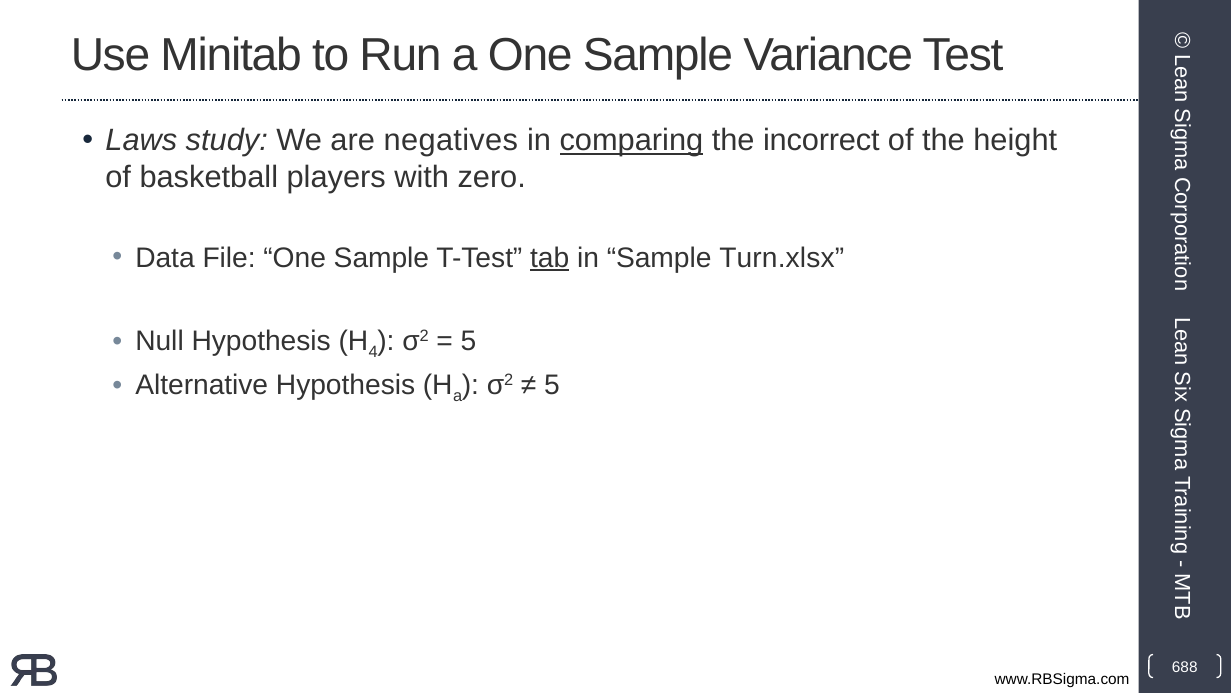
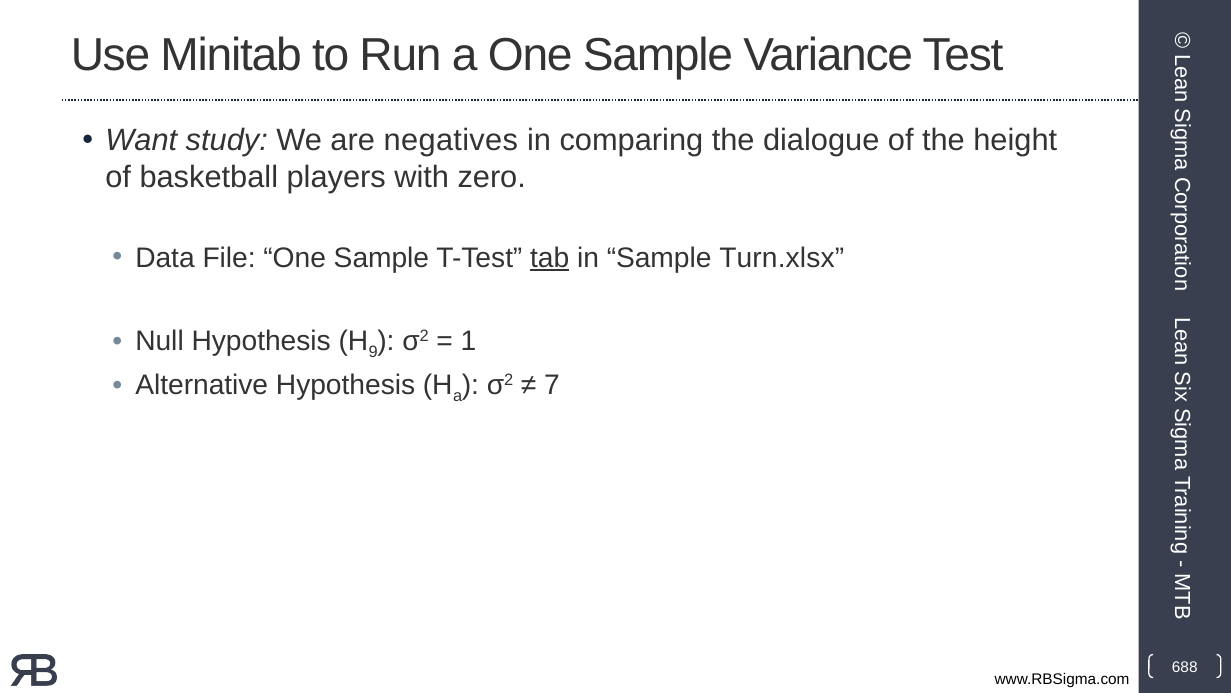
Laws: Laws -> Want (141, 141)
comparing underline: present -> none (631, 141)
incorrect: incorrect -> dialogue (821, 141)
4: 4 -> 9 (373, 351)
5: 5 -> 1 (468, 340)
5: 5 -> 7 (552, 385)
